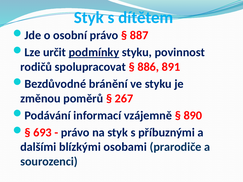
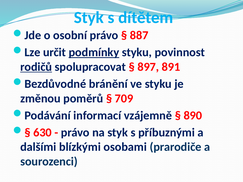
rodičů underline: none -> present (36, 67)
886: 886 -> 897 (148, 67)
267: 267 -> 709 (124, 99)
693: 693 -> 630 (42, 133)
